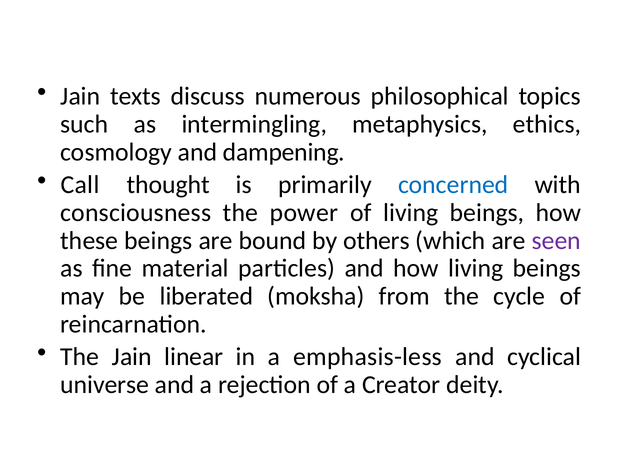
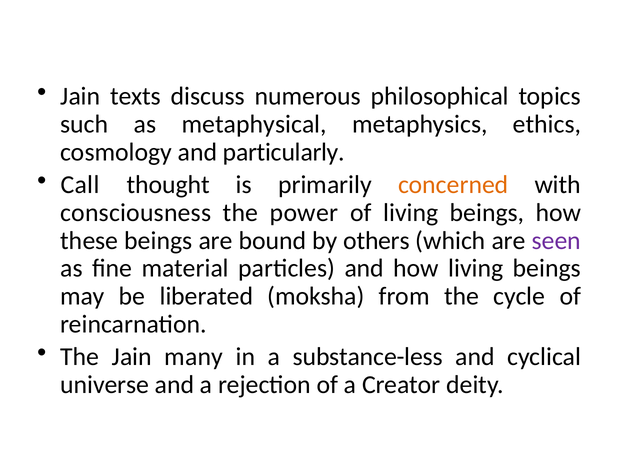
intermingling: intermingling -> metaphysical (254, 124)
dampening: dampening -> particularly (284, 152)
concerned colour: blue -> orange (453, 185)
linear: linear -> many (194, 357)
emphasis-less: emphasis-less -> substance-less (368, 357)
